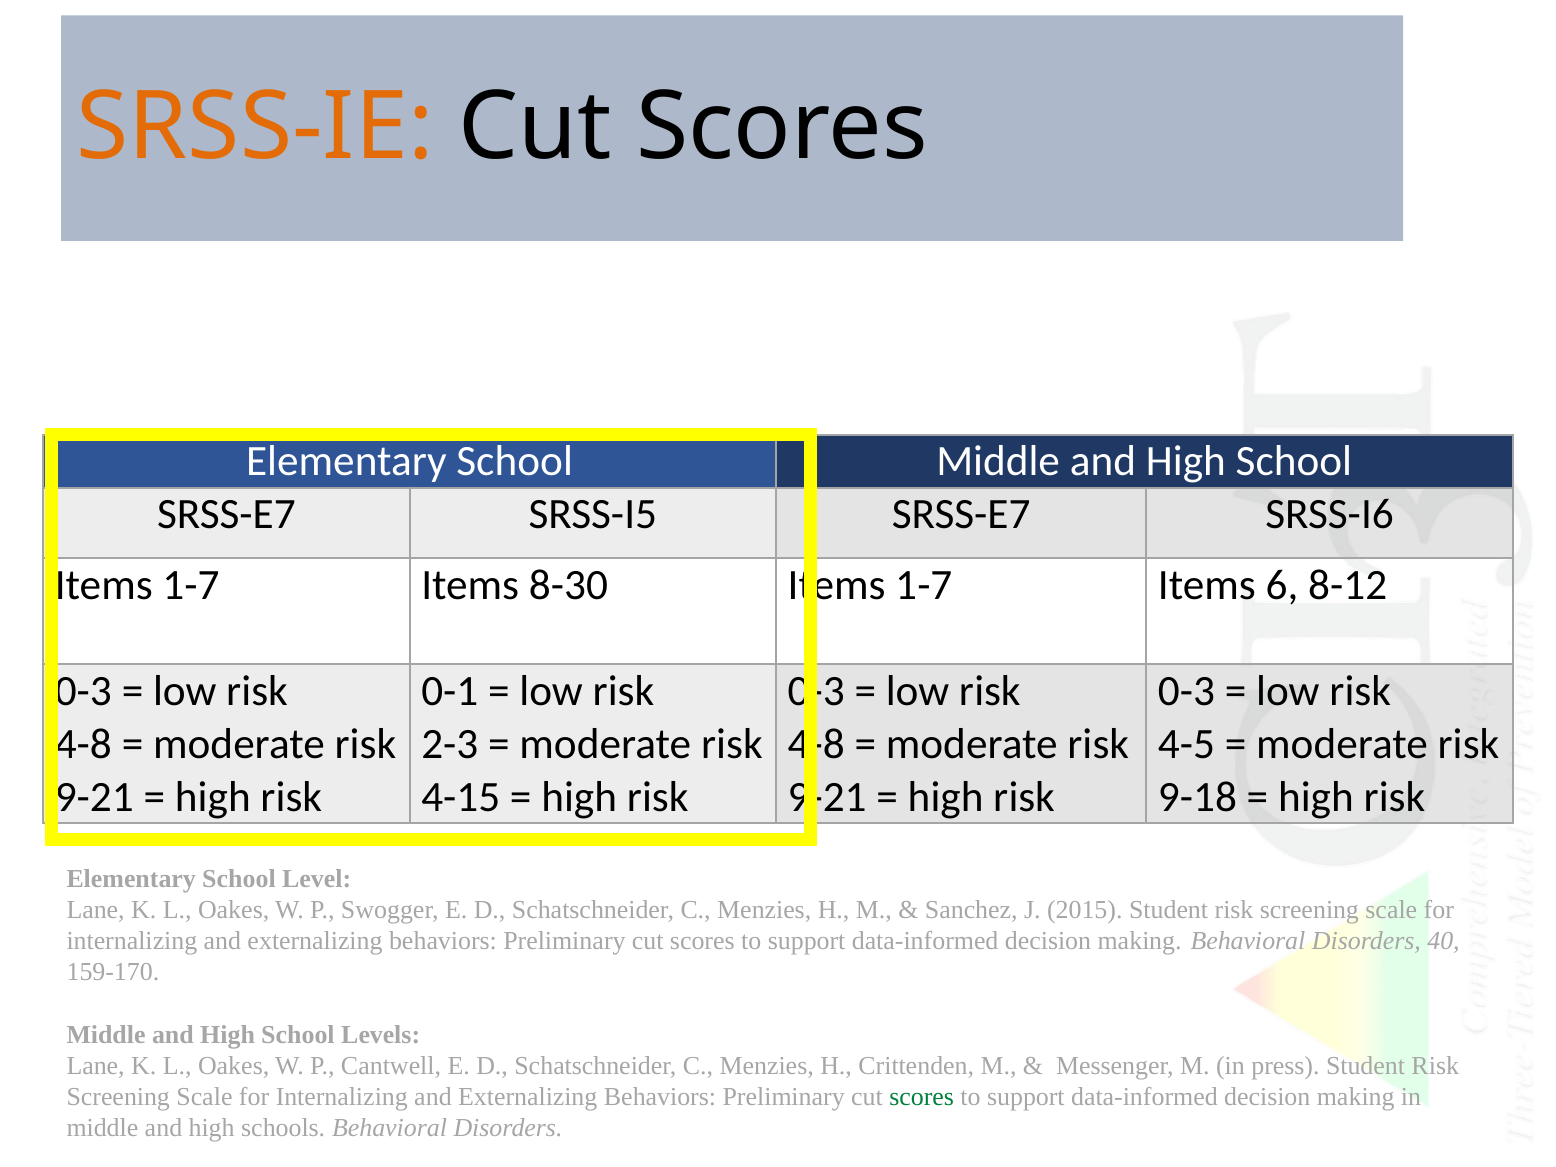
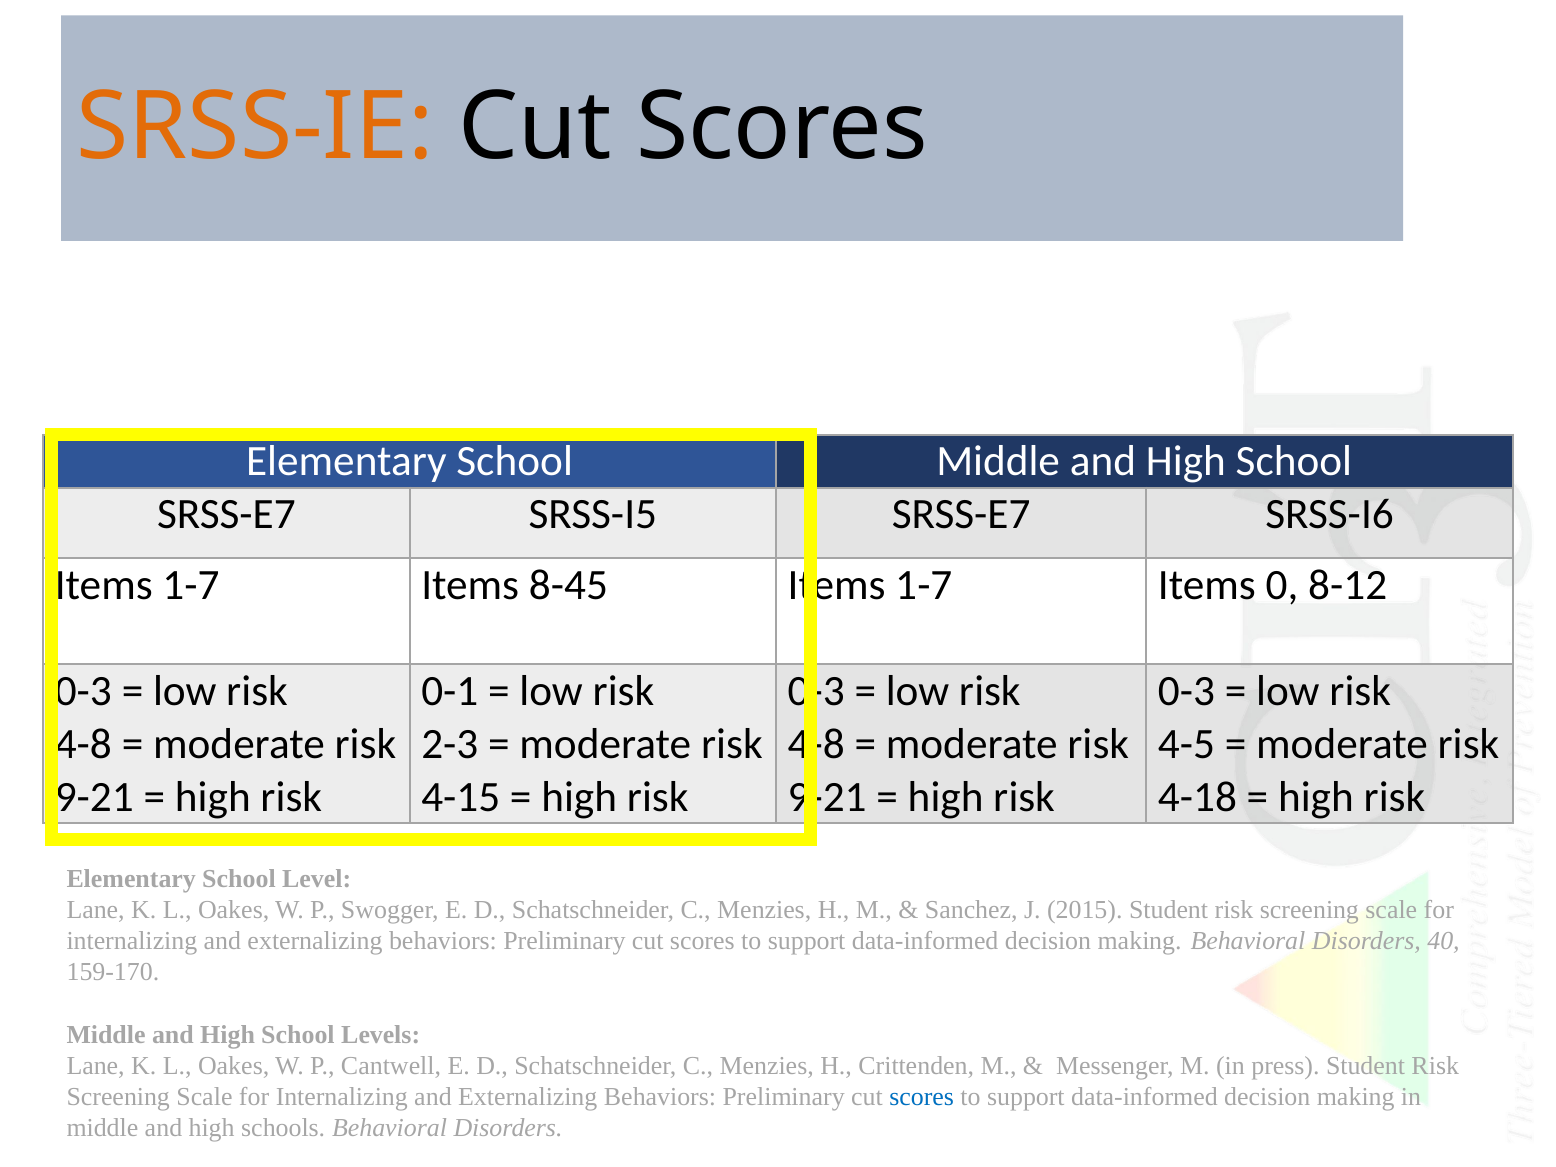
8-30: 8-30 -> 8-45 (568, 585)
6: 6 -> 0 (1282, 585)
9-18: 9-18 -> 4-18 (1197, 797)
scores colour: green -> blue (922, 1097)
